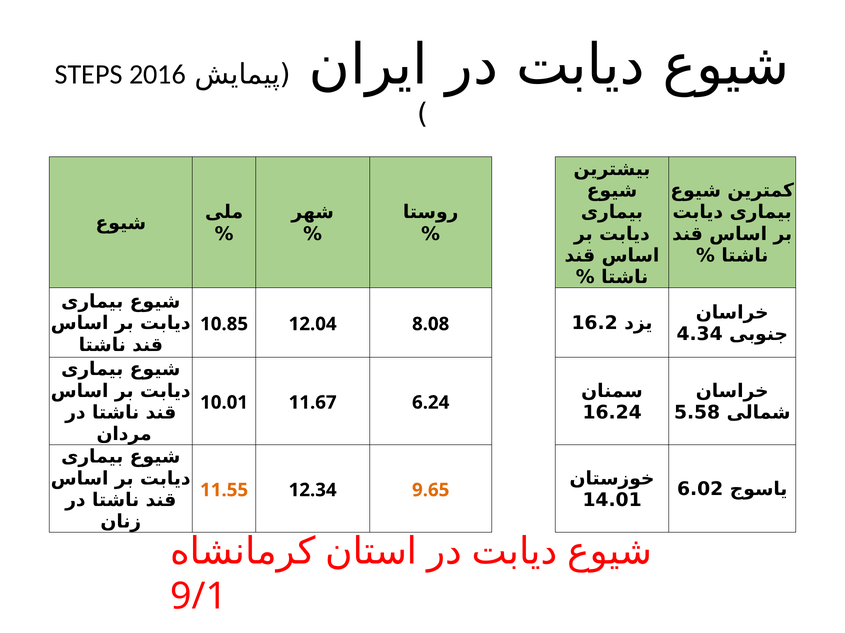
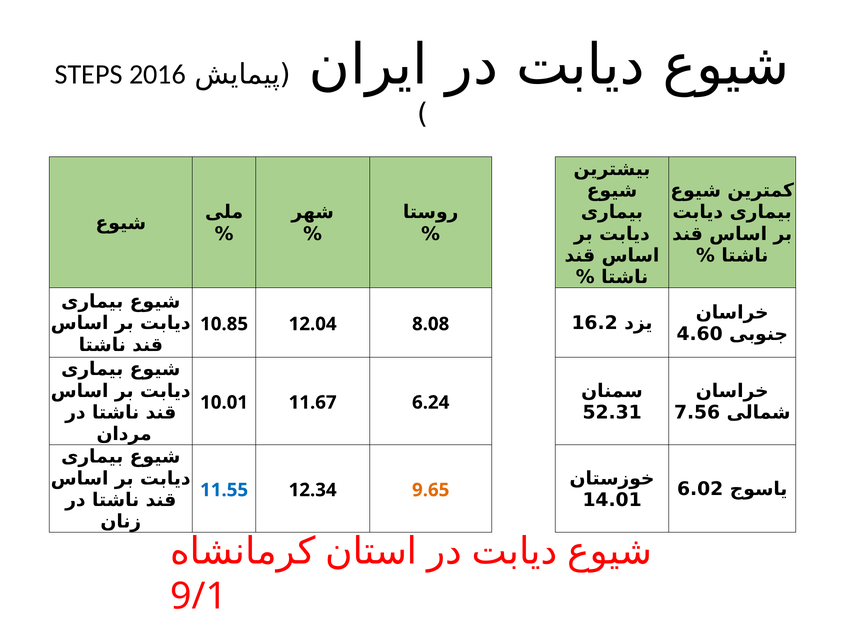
4.34: 4.34 -> 4.60 (700, 334)
16.24: 16.24 -> 52.31 (612, 413)
5.58: 5.58 -> 7.56 (697, 413)
11.55 colour: orange -> blue (224, 491)
